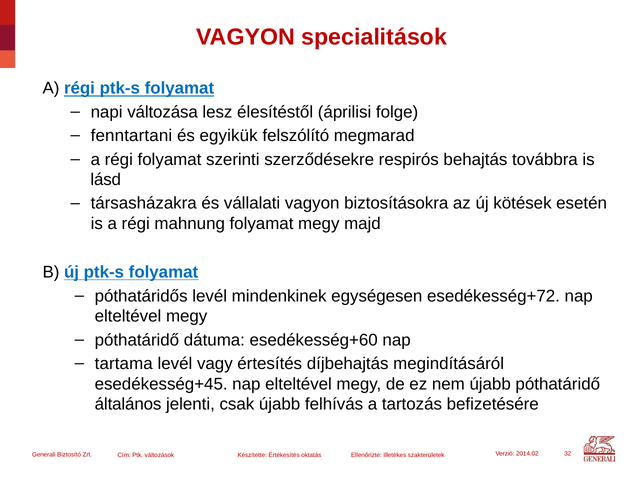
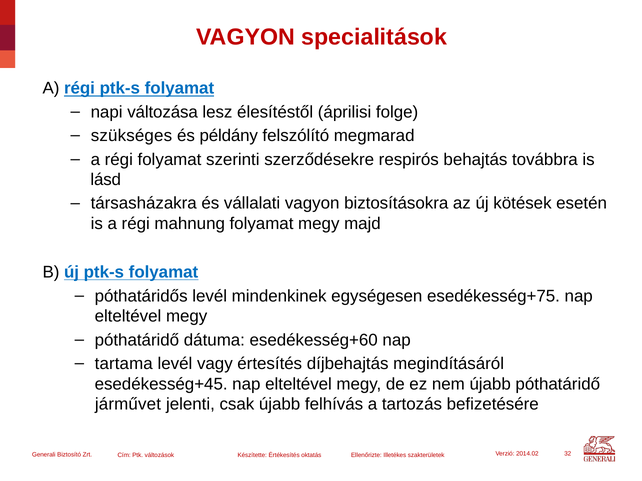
fenntartani: fenntartani -> szükséges (131, 136)
egyikük: egyikük -> példány (229, 136)
esedékesség+72: esedékesség+72 -> esedékesség+75 (493, 296)
általános: általános -> járművet (128, 405)
